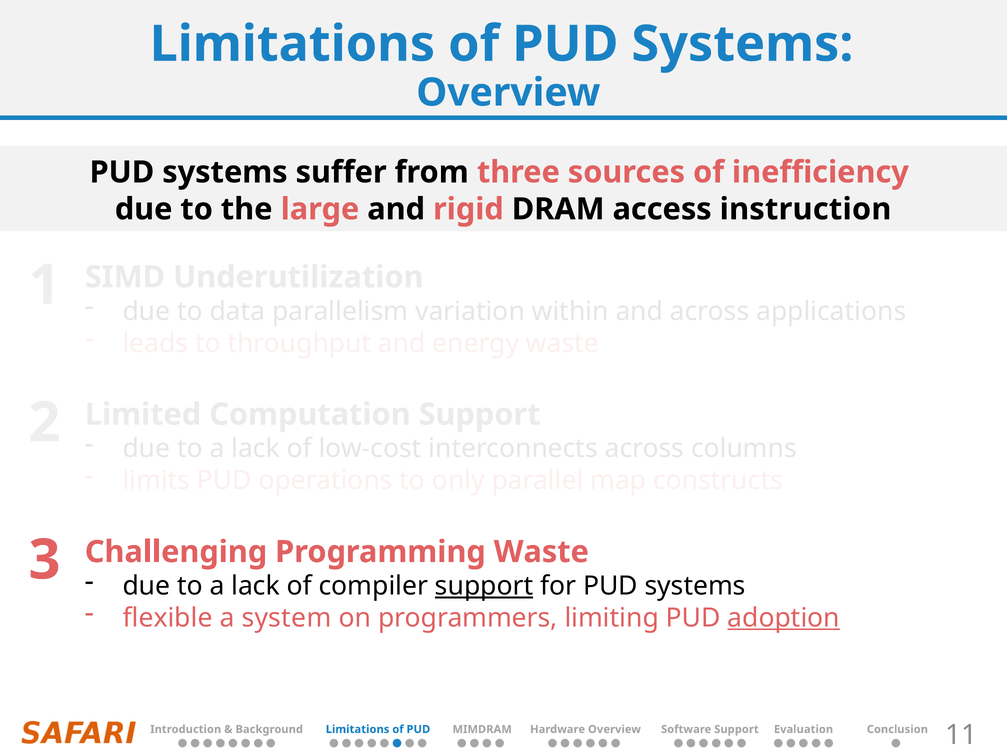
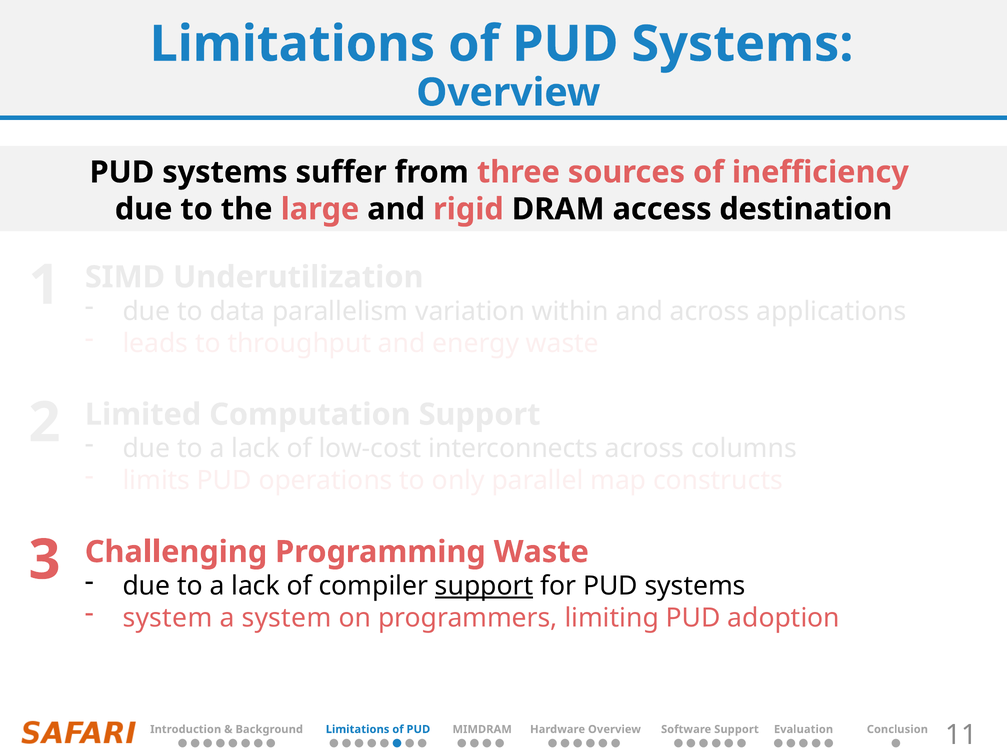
instruction: instruction -> destination (806, 209)
flexible: flexible -> system (168, 617)
adoption underline: present -> none (784, 617)
